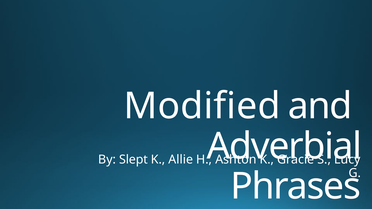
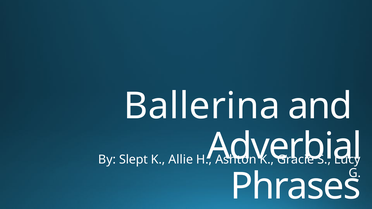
Modified: Modified -> Ballerina (202, 106)
